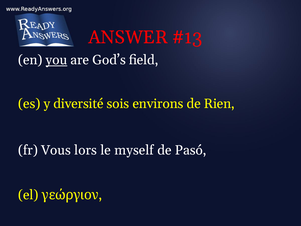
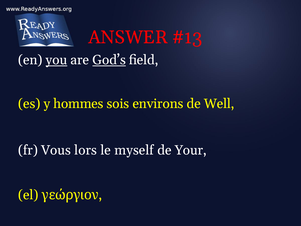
God’s underline: none -> present (109, 60)
diversité: diversité -> hommes (78, 104)
Rien: Rien -> Well (219, 104)
Pasó: Pasó -> Your (191, 150)
